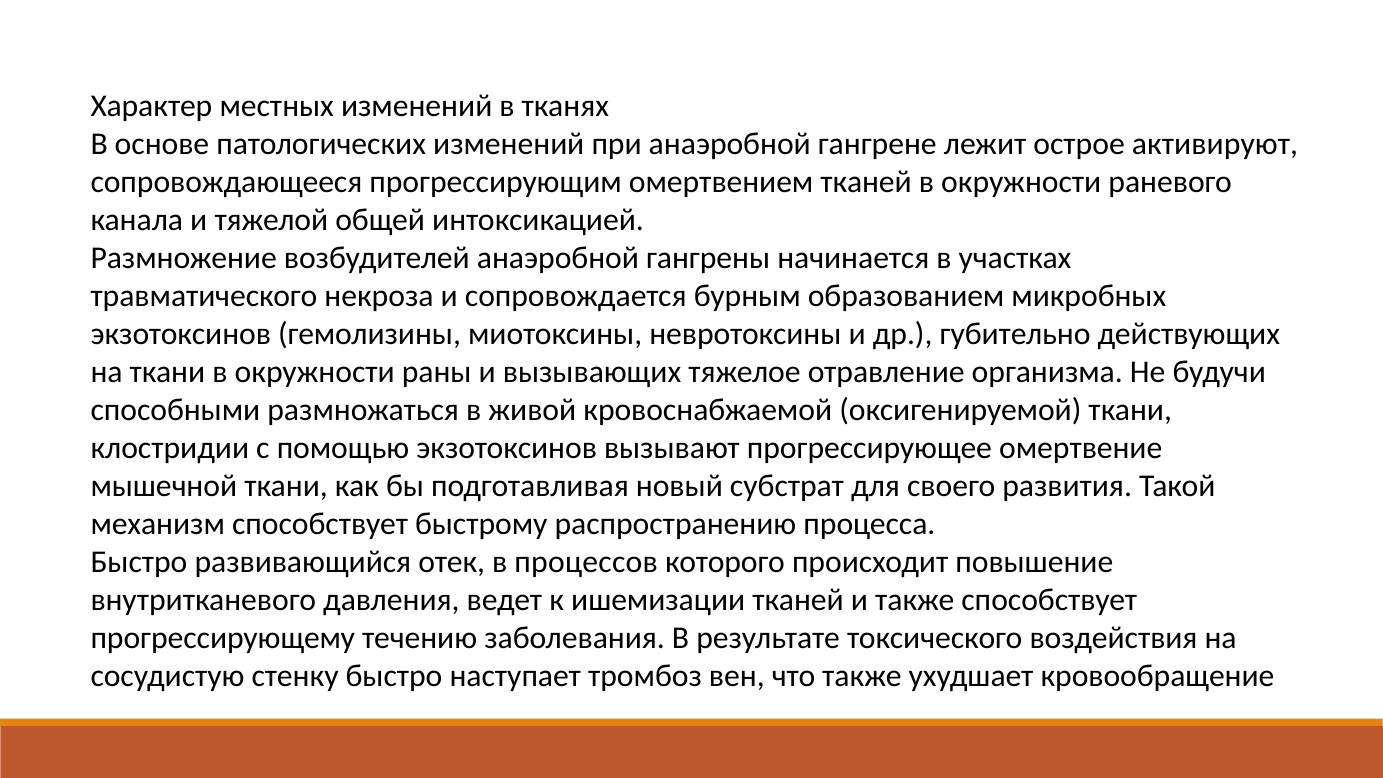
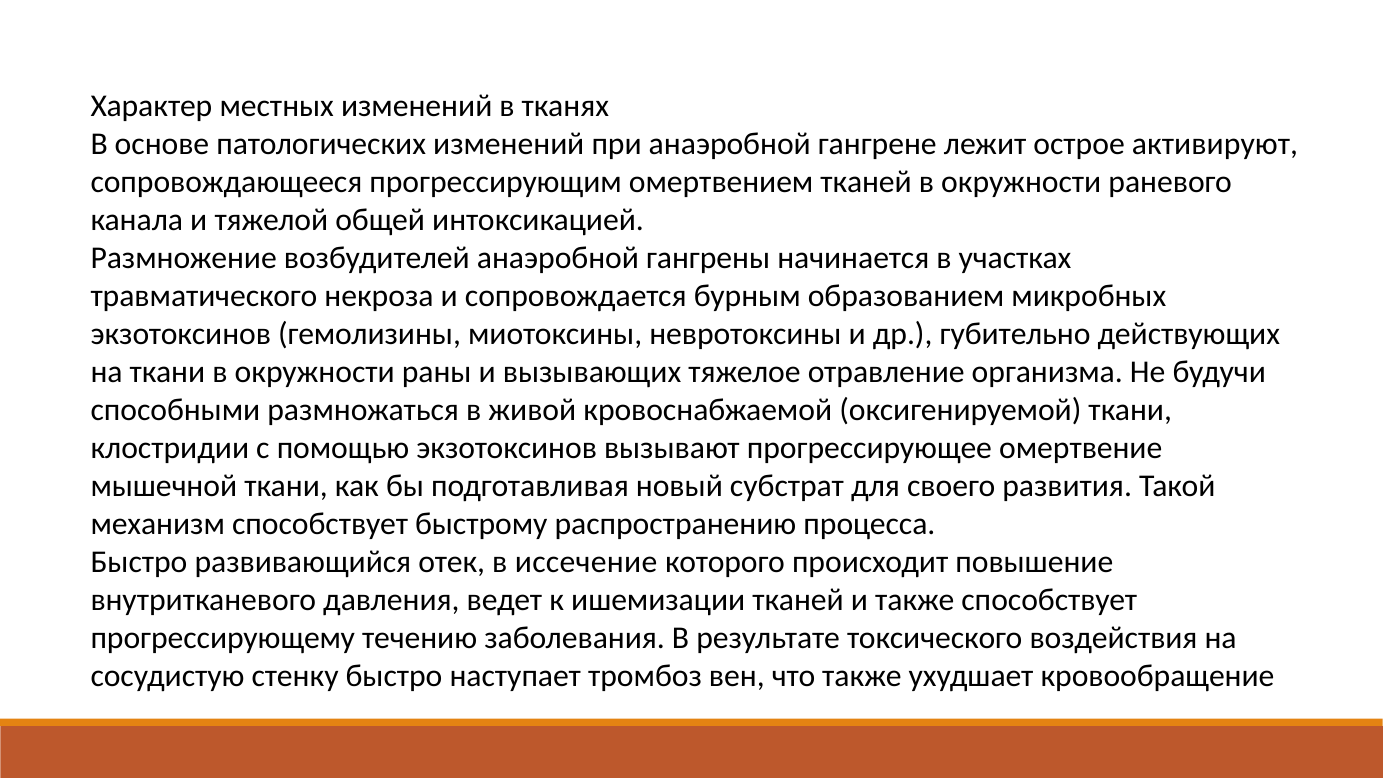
процессов: процессов -> иссечение (586, 562)
